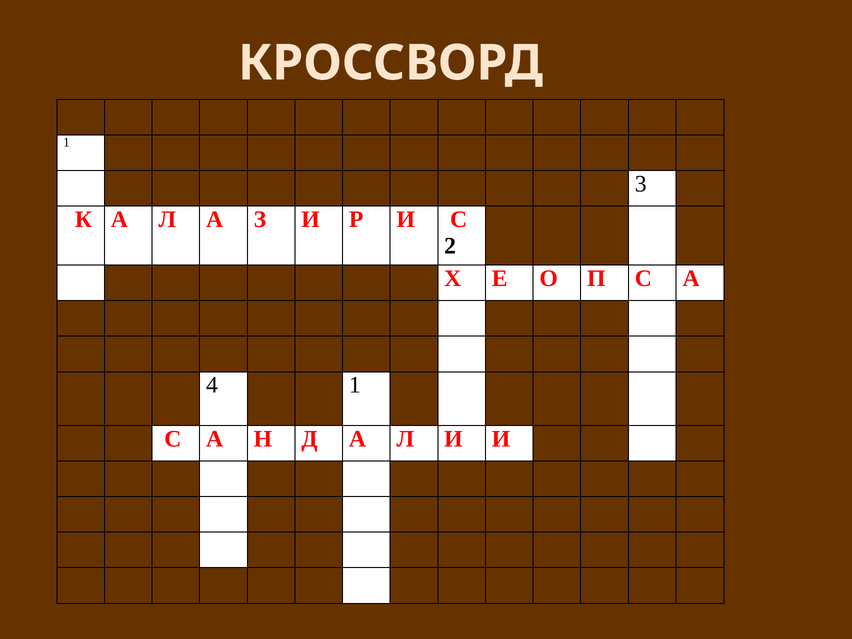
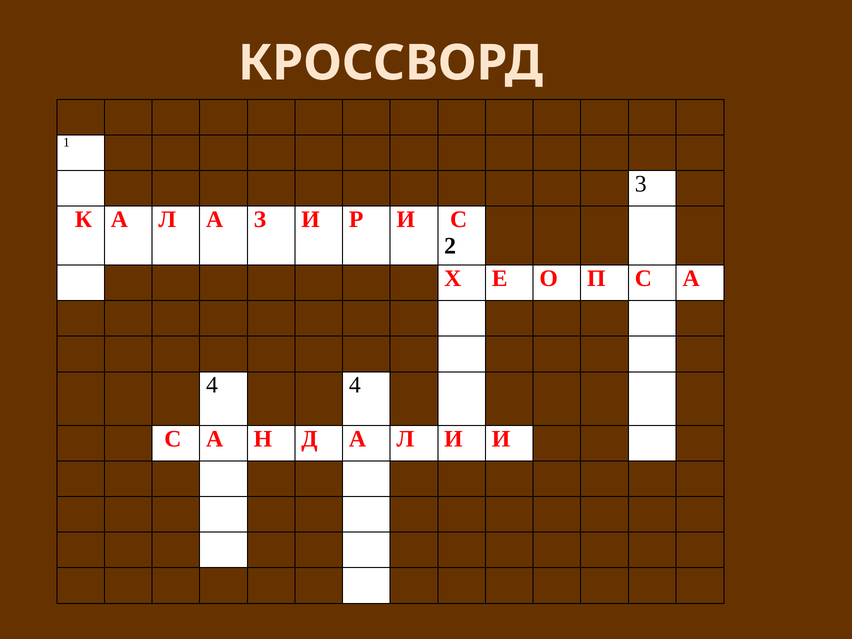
4 1: 1 -> 4 (355, 385)
